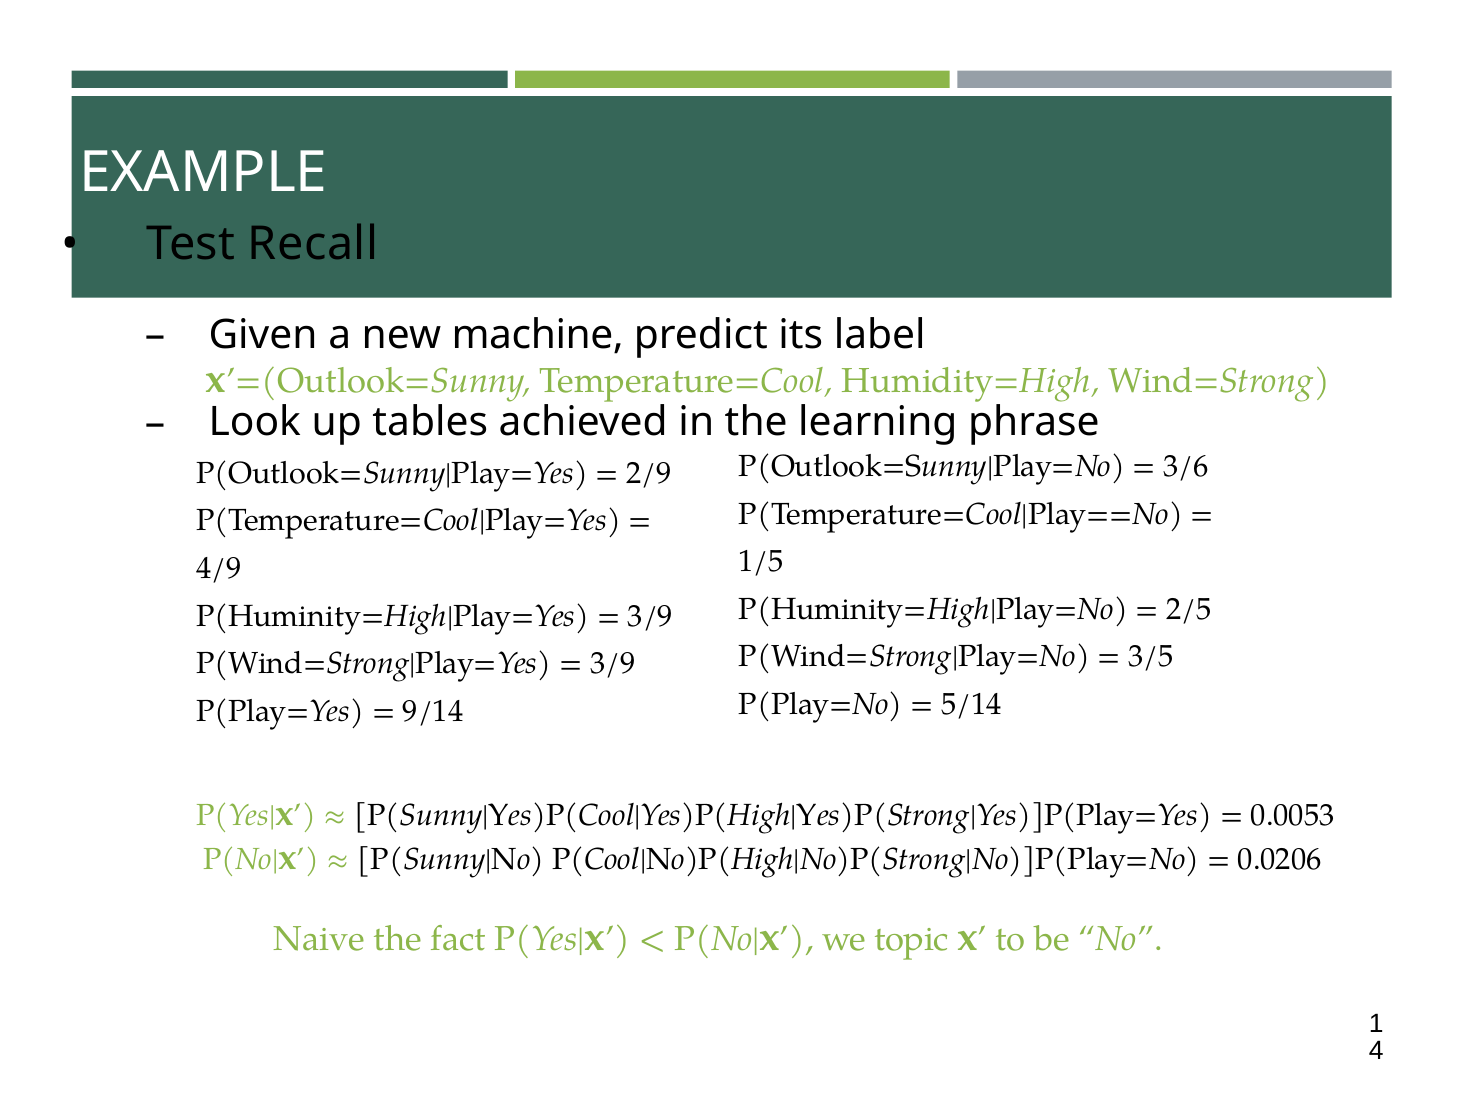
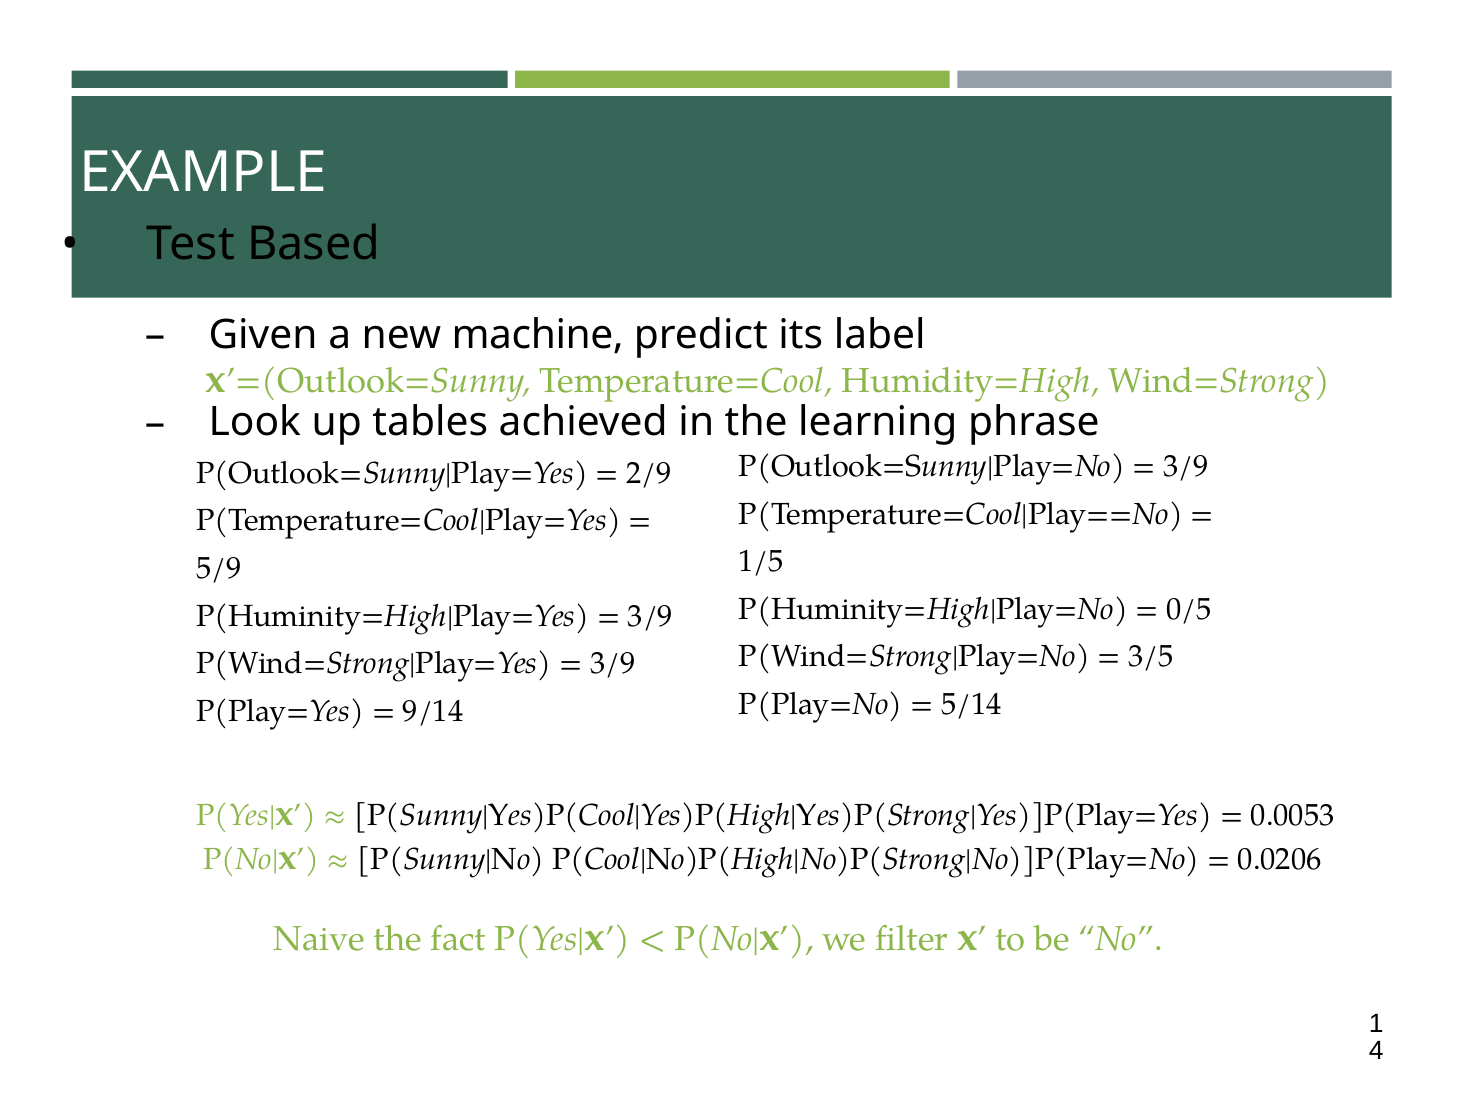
Recall: Recall -> Based (313, 244)
3/6: 3/6 -> 3/9 (1186, 467)
4/9: 4/9 -> 5/9 (219, 569)
2/5: 2/5 -> 0/5 (1189, 610)
topic: topic -> filter (912, 940)
